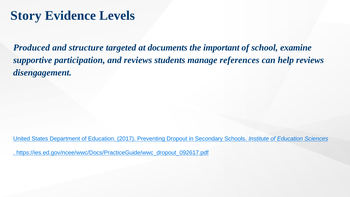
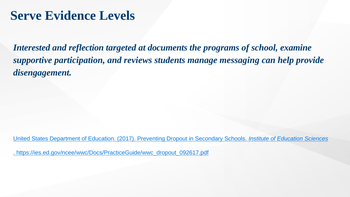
Story: Story -> Serve (26, 16)
Produced: Produced -> Interested (32, 48)
structure: structure -> reflection (86, 48)
important: important -> programs (221, 48)
references: references -> messaging (240, 60)
help reviews: reviews -> provide (310, 60)
